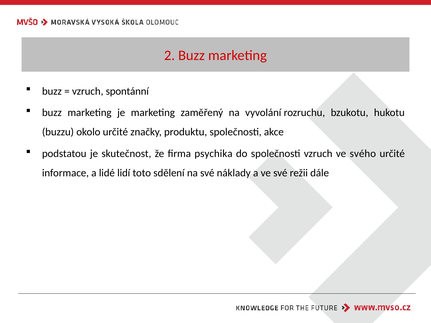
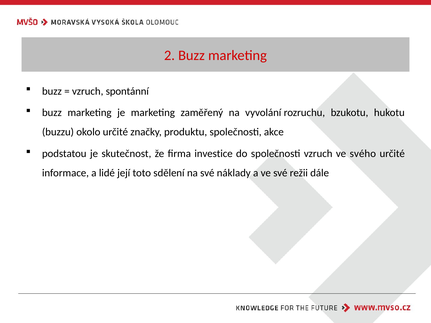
psychika: psychika -> investice (214, 154)
lidí: lidí -> její (124, 173)
